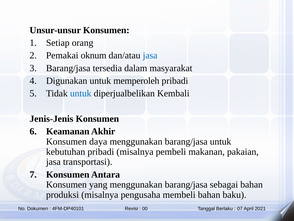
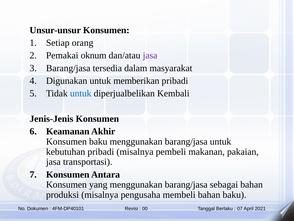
jasa colour: blue -> purple (150, 55)
memperoleh: memperoleh -> memberikan (136, 81)
Konsumen daya: daya -> baku (98, 141)
